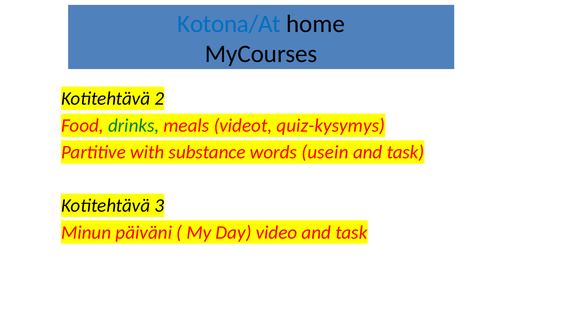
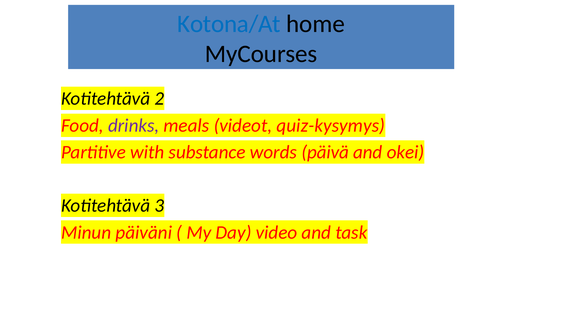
drinks colour: green -> purple (134, 125)
usein: usein -> päivä (325, 152)
task: task -> okei (405, 152)
